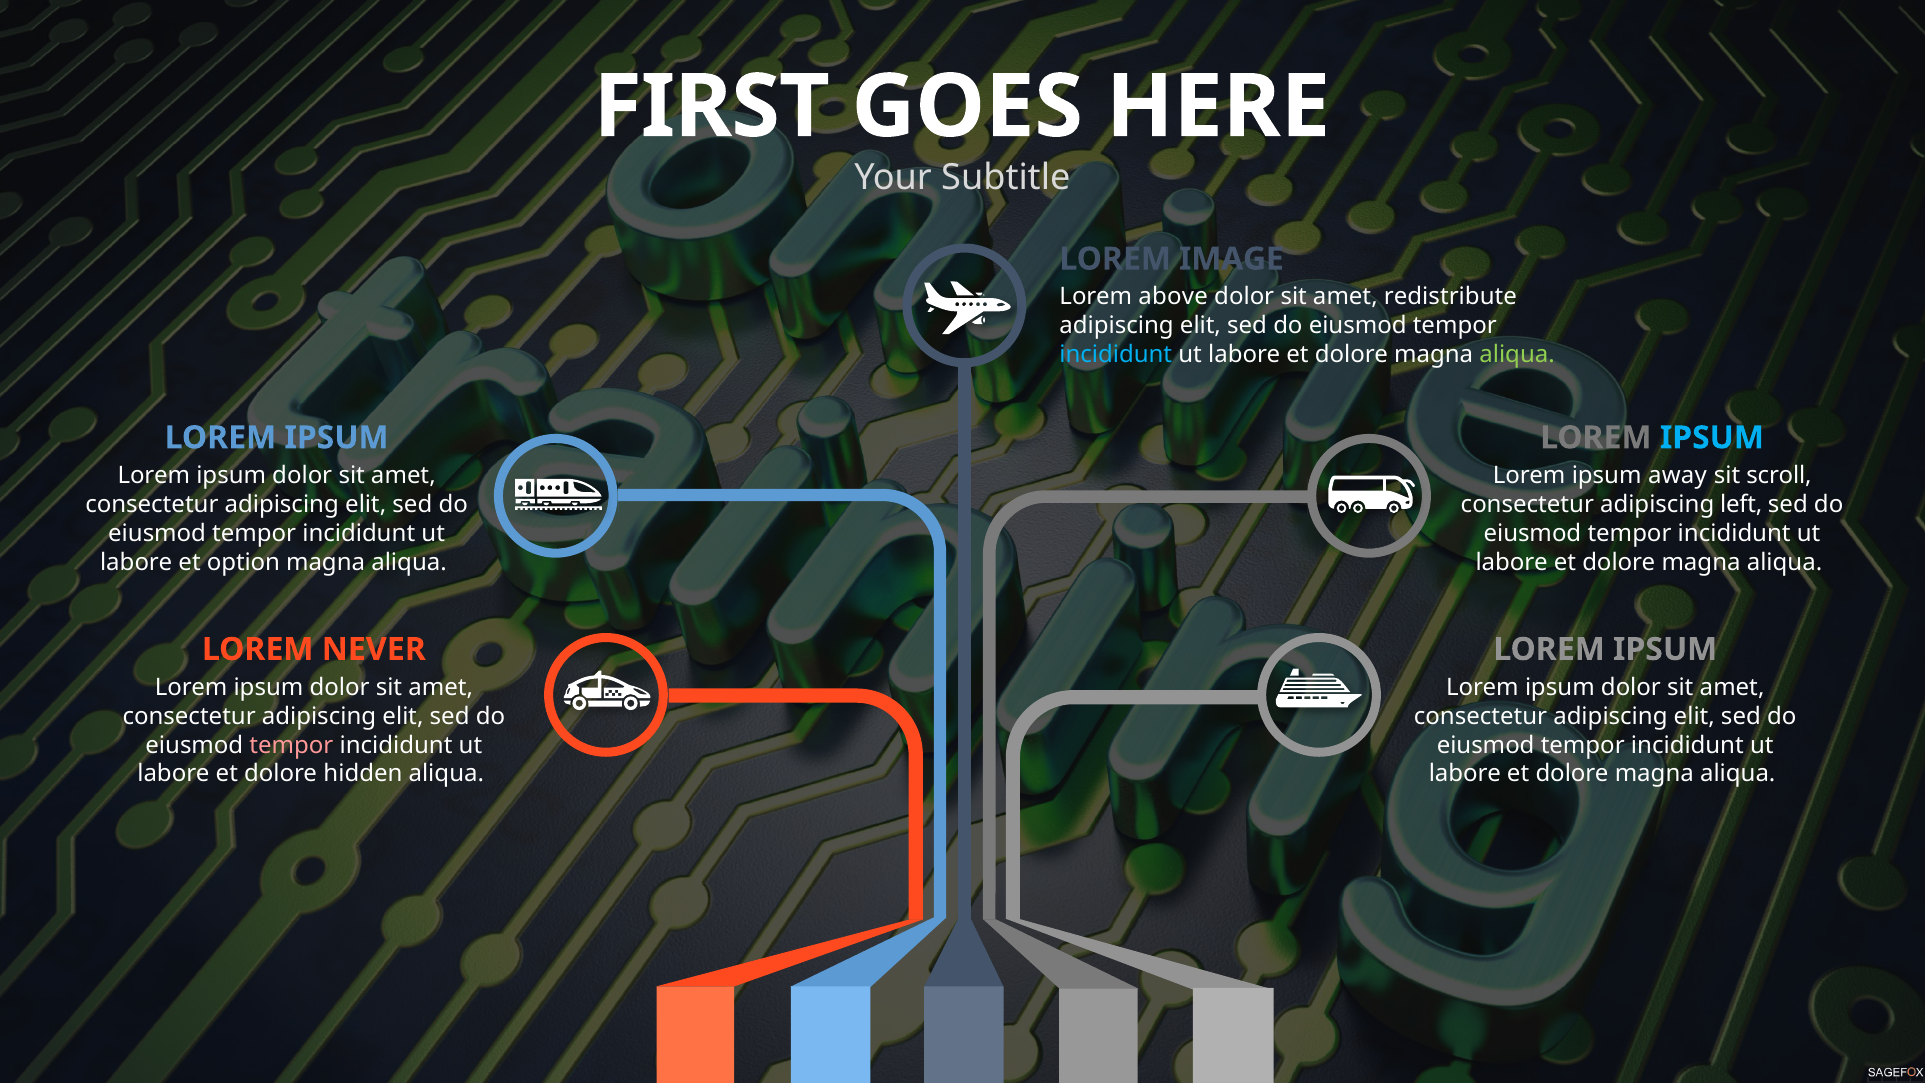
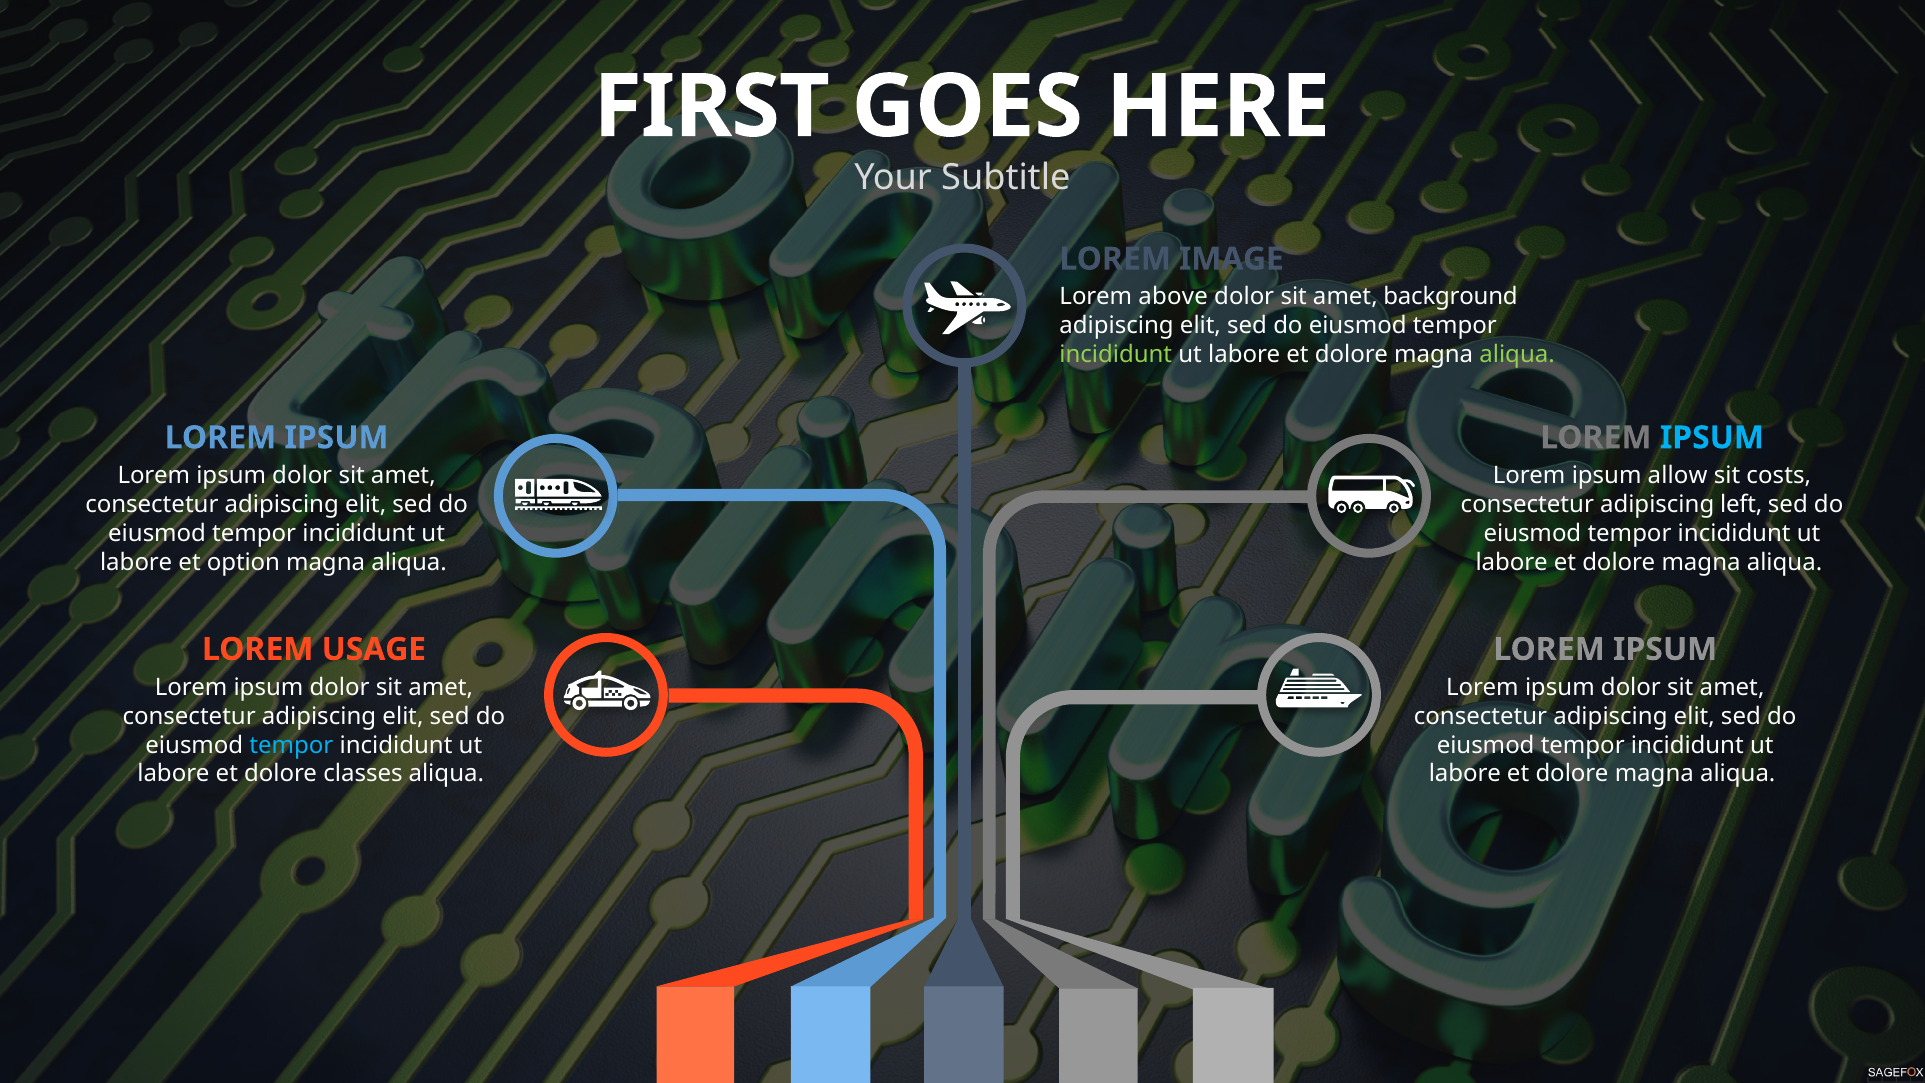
redistribute: redistribute -> background (1451, 297)
incididunt colour: light blue -> light green (1116, 355)
away: away -> allow (1678, 476)
scroll: scroll -> costs (1779, 476)
NEVER: NEVER -> USAGE (374, 649)
tempor colour: pink -> light blue (291, 745)
hidden: hidden -> classes (363, 774)
